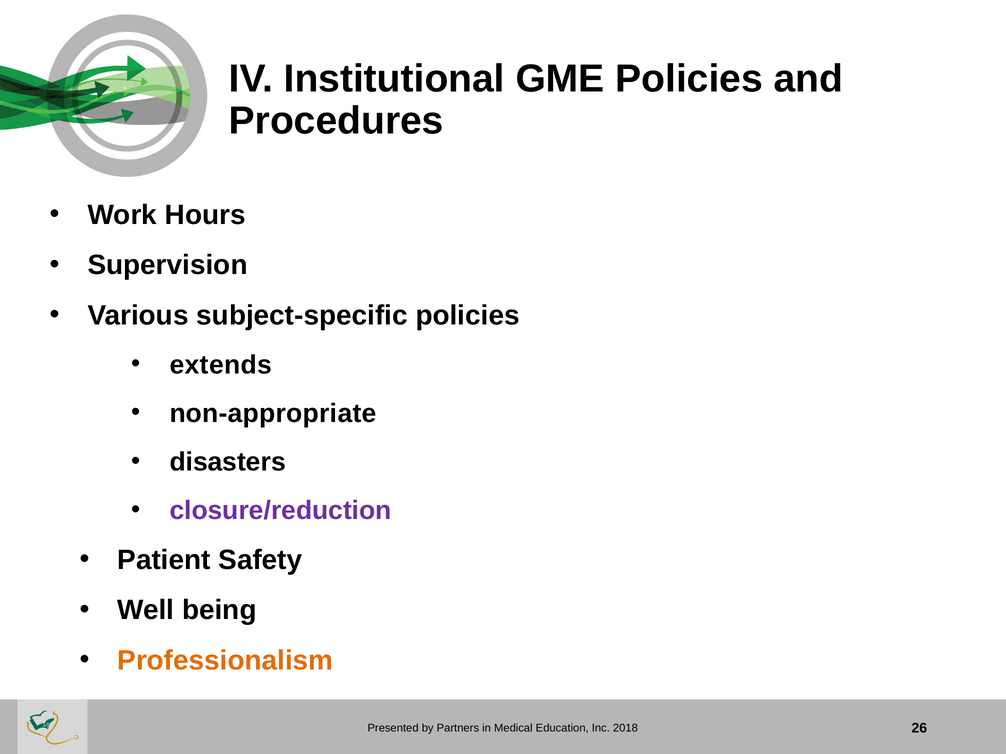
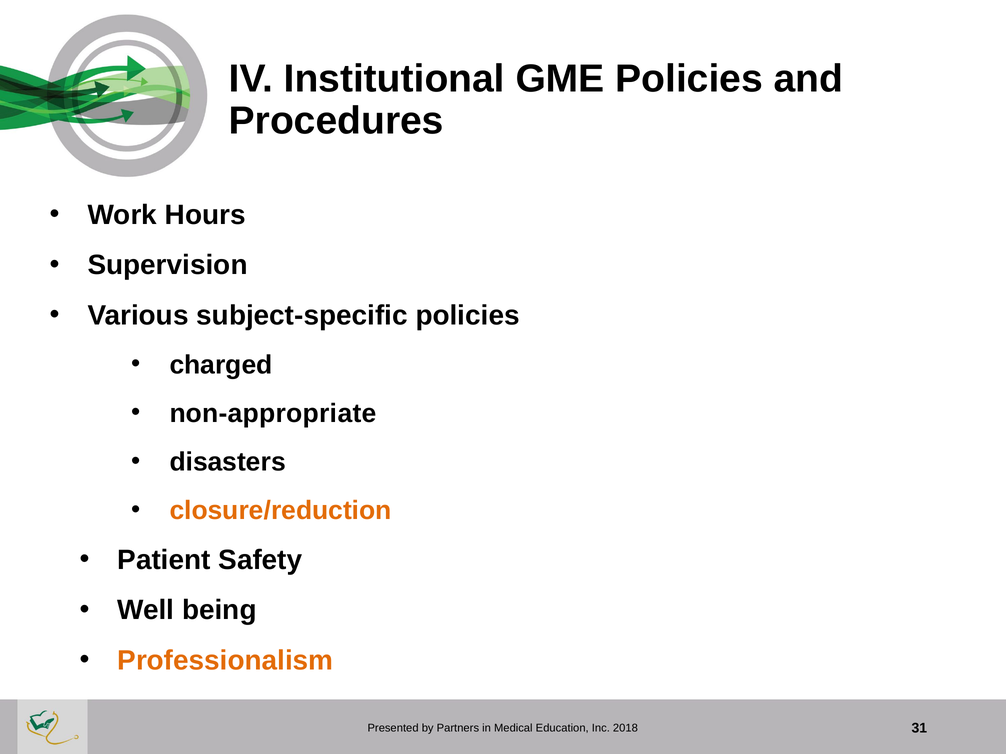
extends: extends -> charged (221, 365)
closure/reduction colour: purple -> orange (281, 511)
26: 26 -> 31 (919, 729)
